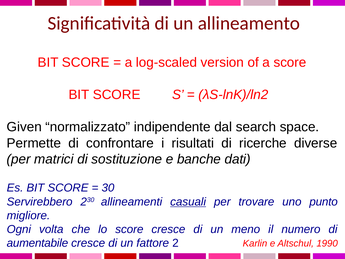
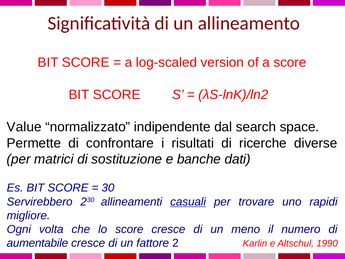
Given: Given -> Value (24, 127)
punto: punto -> rapidi (324, 202)
